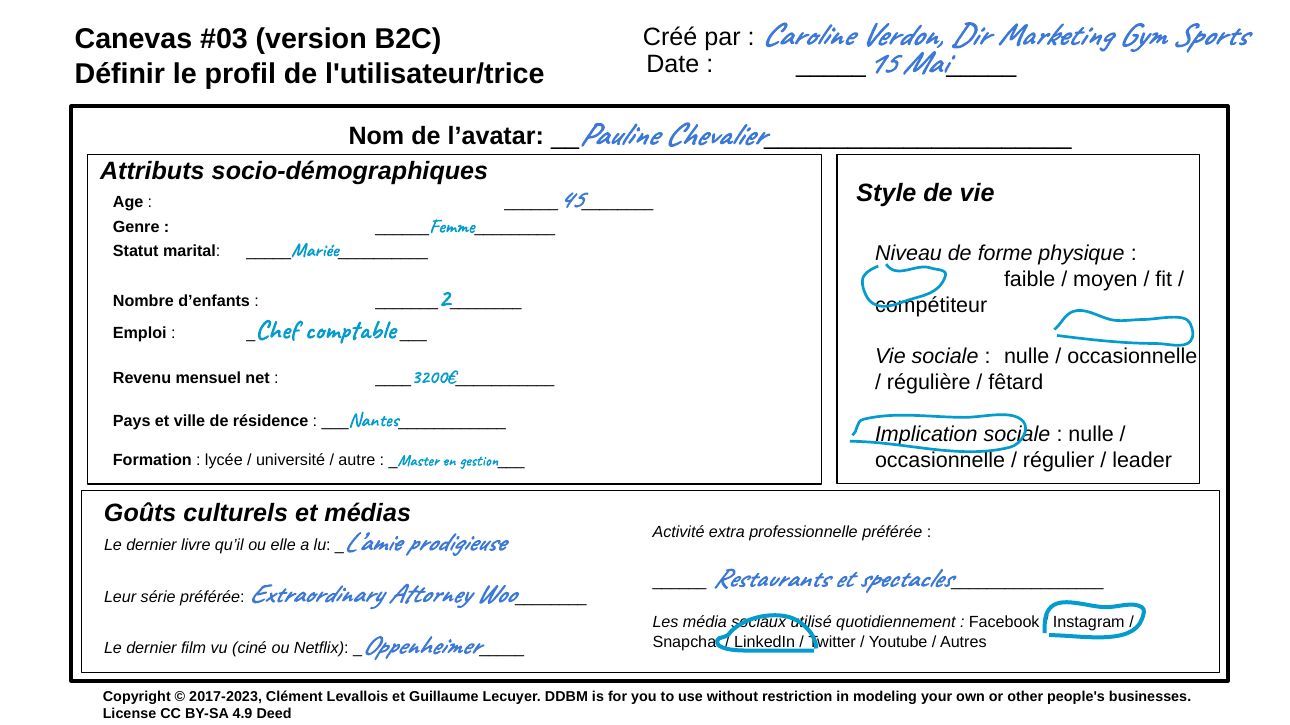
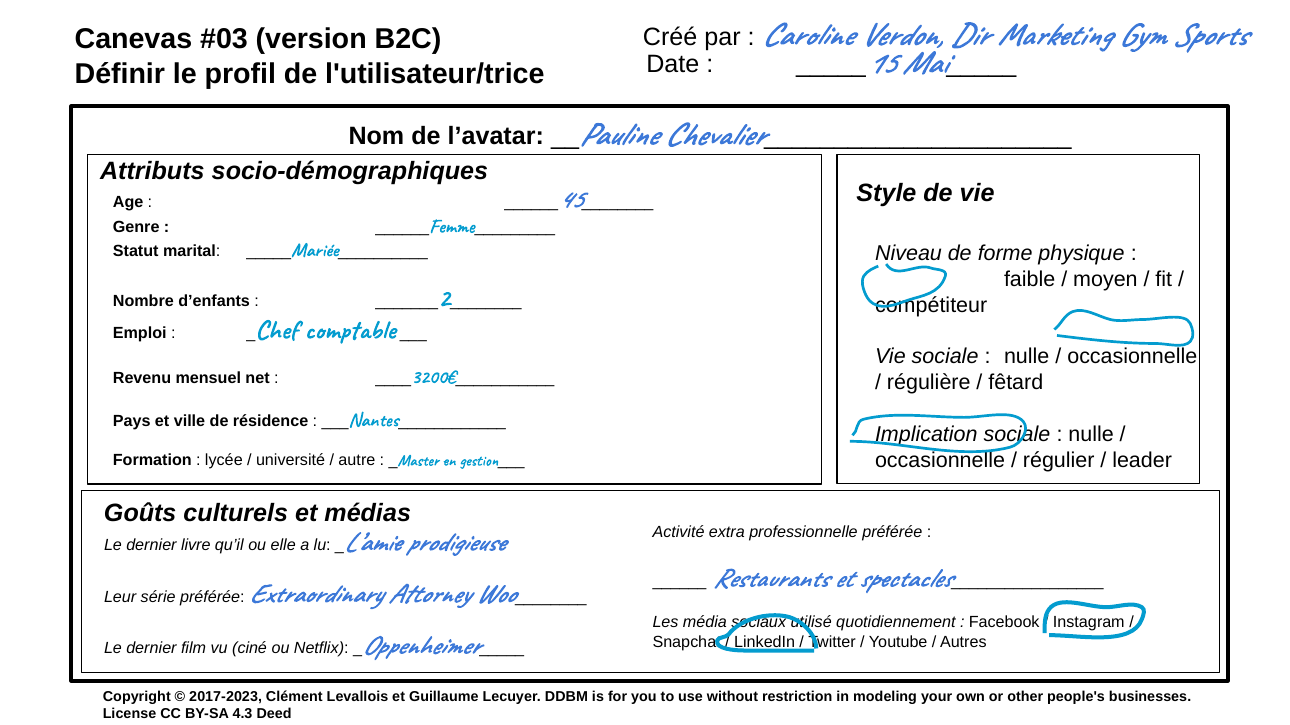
4.9: 4.9 -> 4.3 (242, 714)
